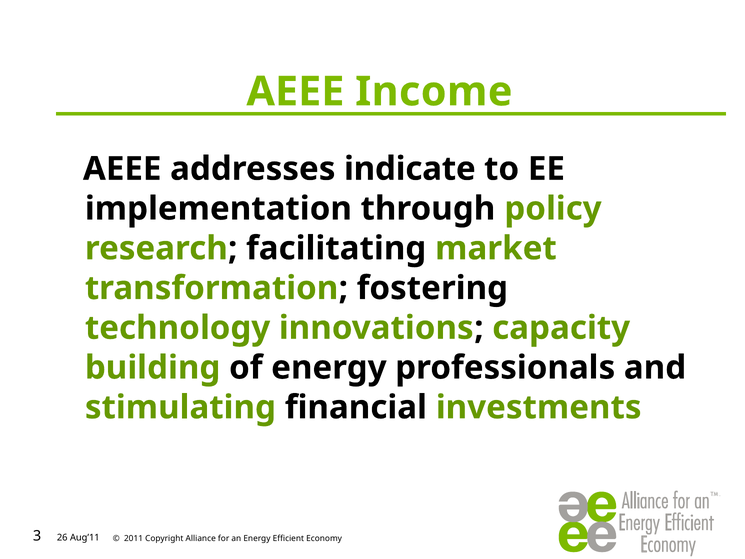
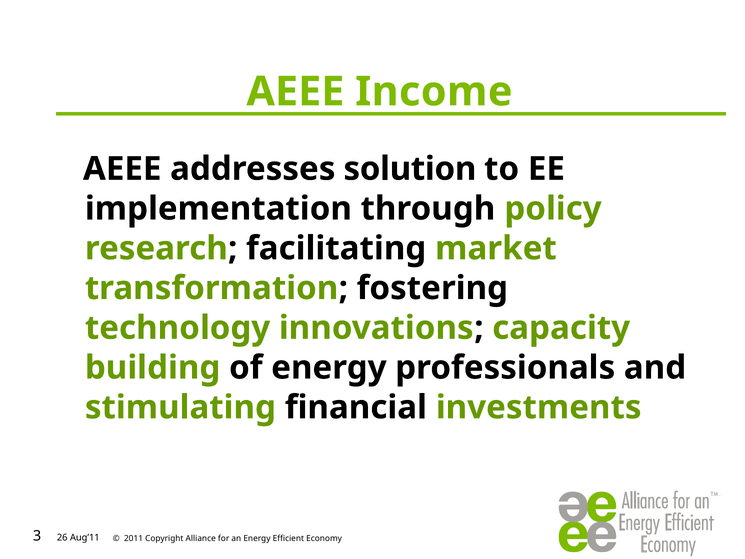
indicate: indicate -> solution (410, 169)
